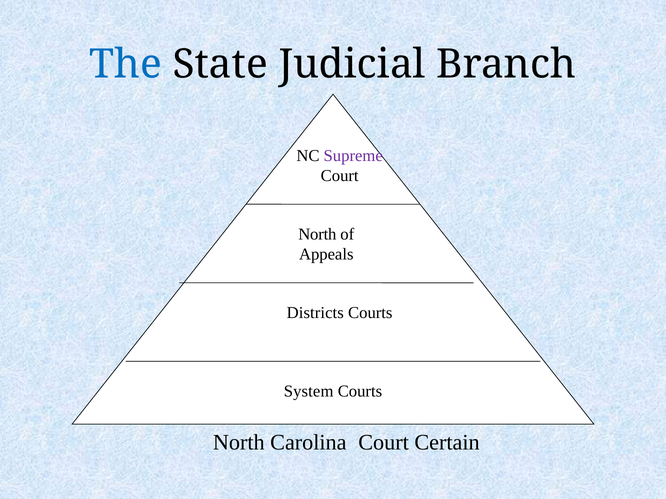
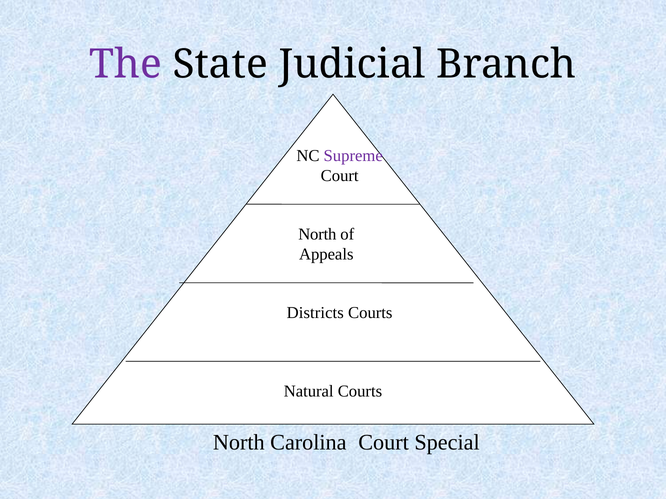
The colour: blue -> purple (126, 64)
System: System -> Natural (309, 392)
Certain: Certain -> Special (447, 443)
